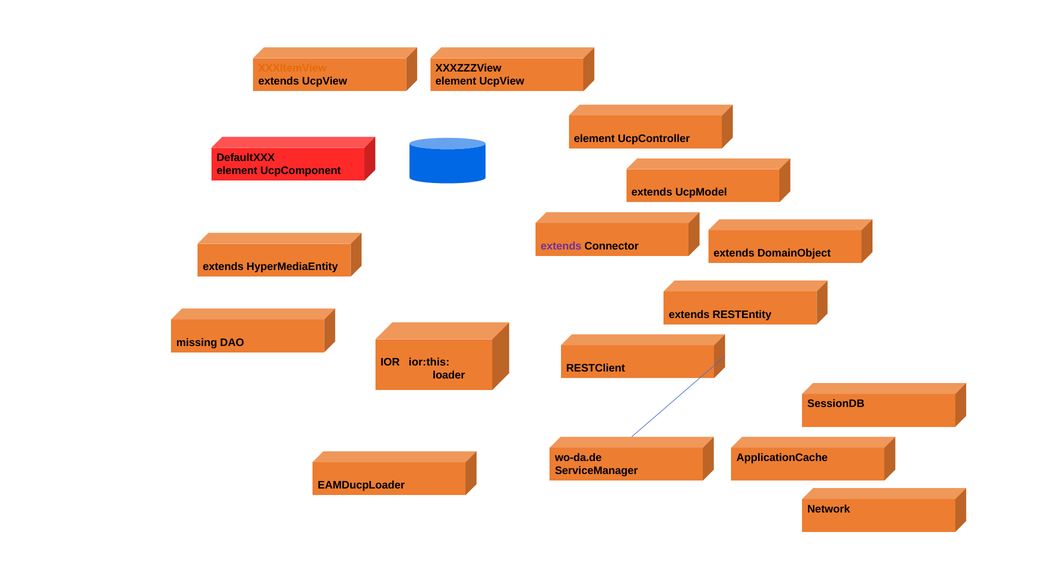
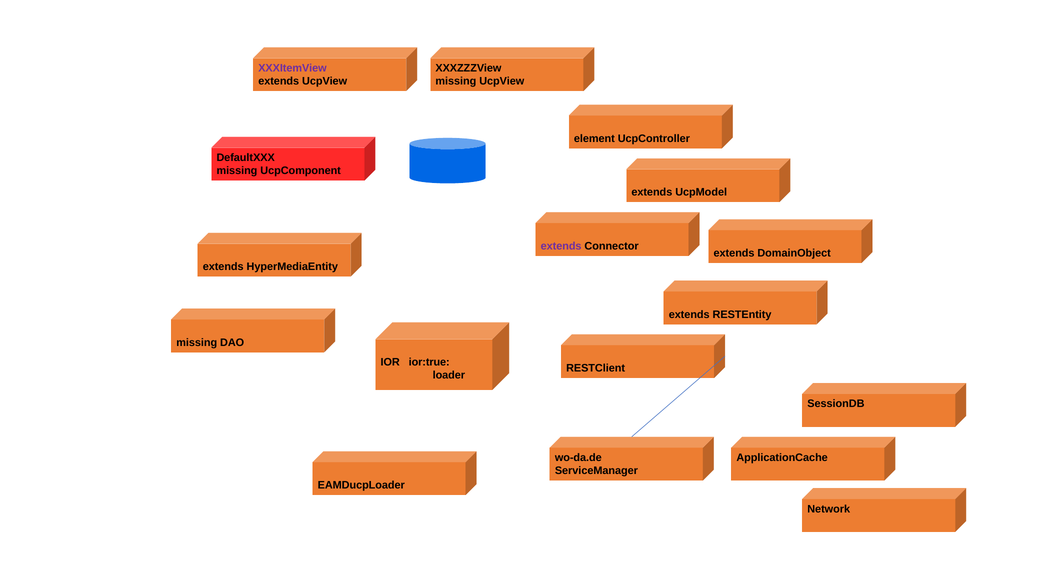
XXXItemView colour: orange -> purple (292, 68)
element: element -> missing (456, 81)
element: element -> missing (237, 171)
ior:this: ior:this -> ior:true (429, 362)
